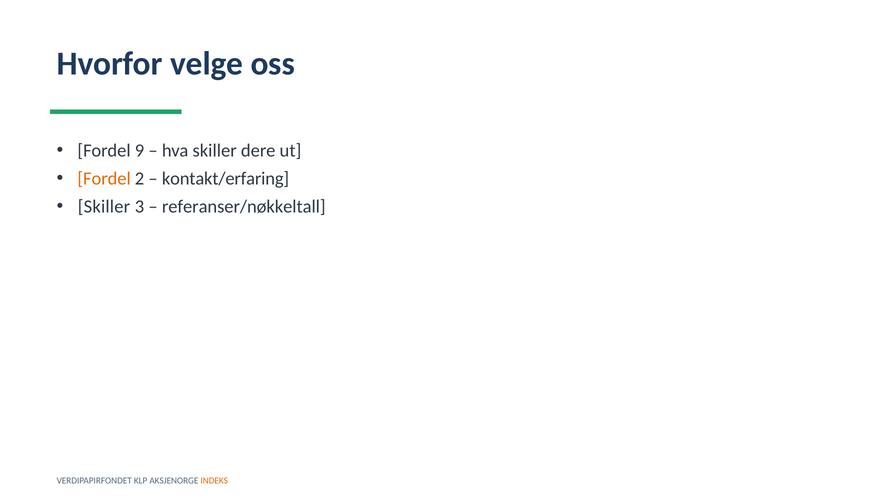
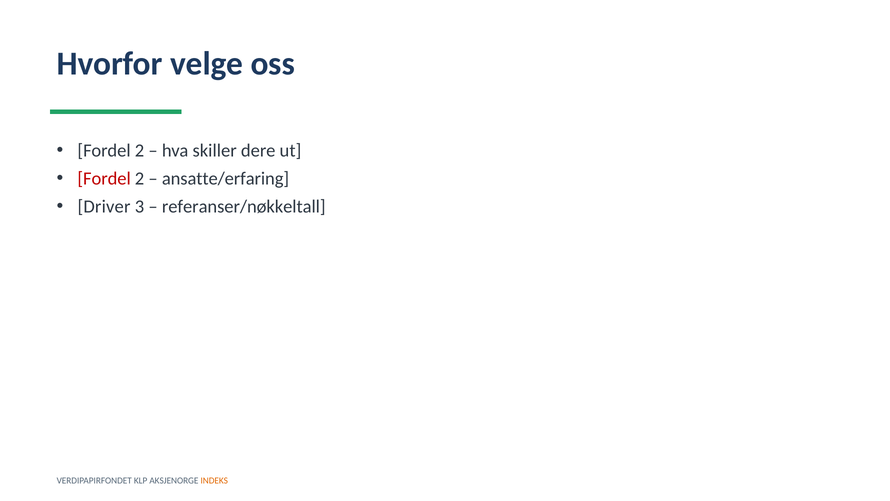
9: 9 -> 2 (140, 151)
Fordel colour: orange -> red (104, 179)
kontakt/erfaring: kontakt/erfaring -> ansatte/erfaring (225, 179)
Skiller: Skiller -> Driver (104, 206)
